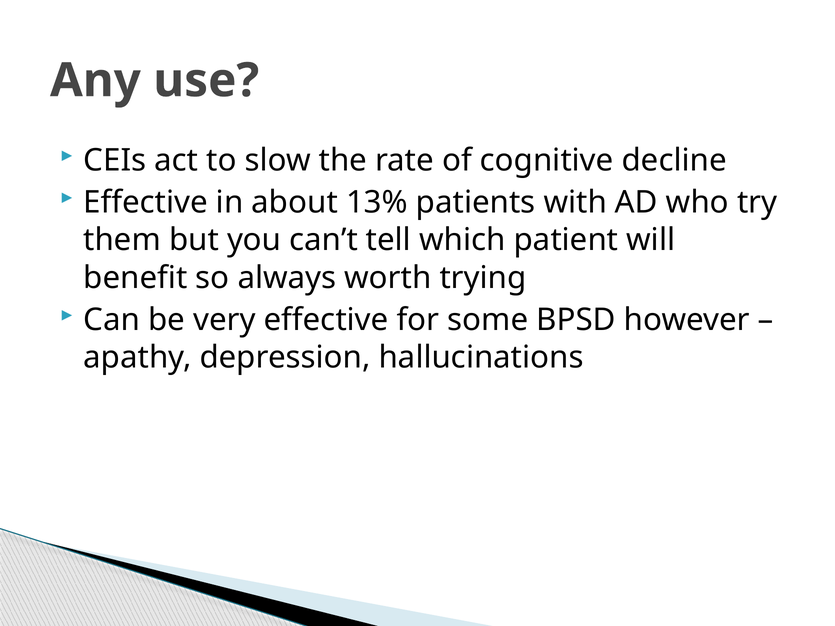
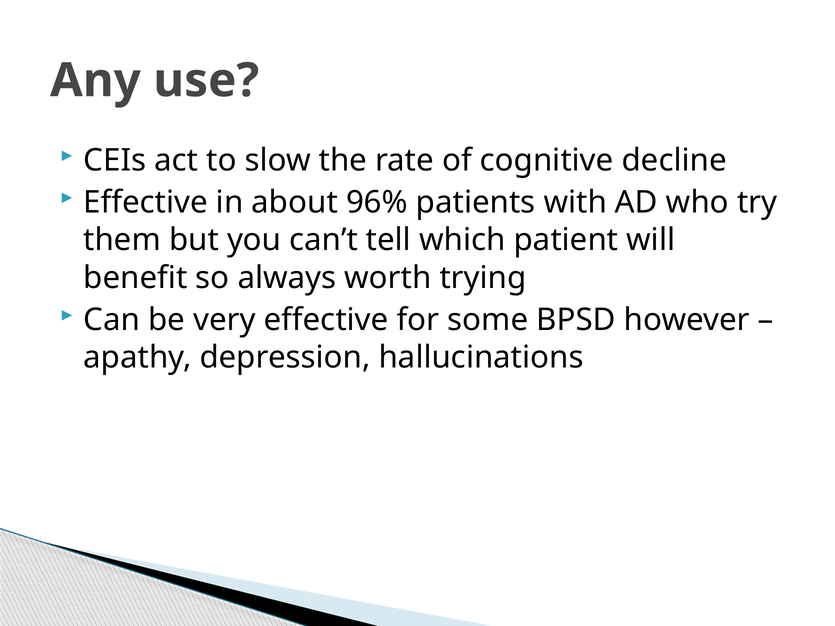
13%: 13% -> 96% (377, 203)
